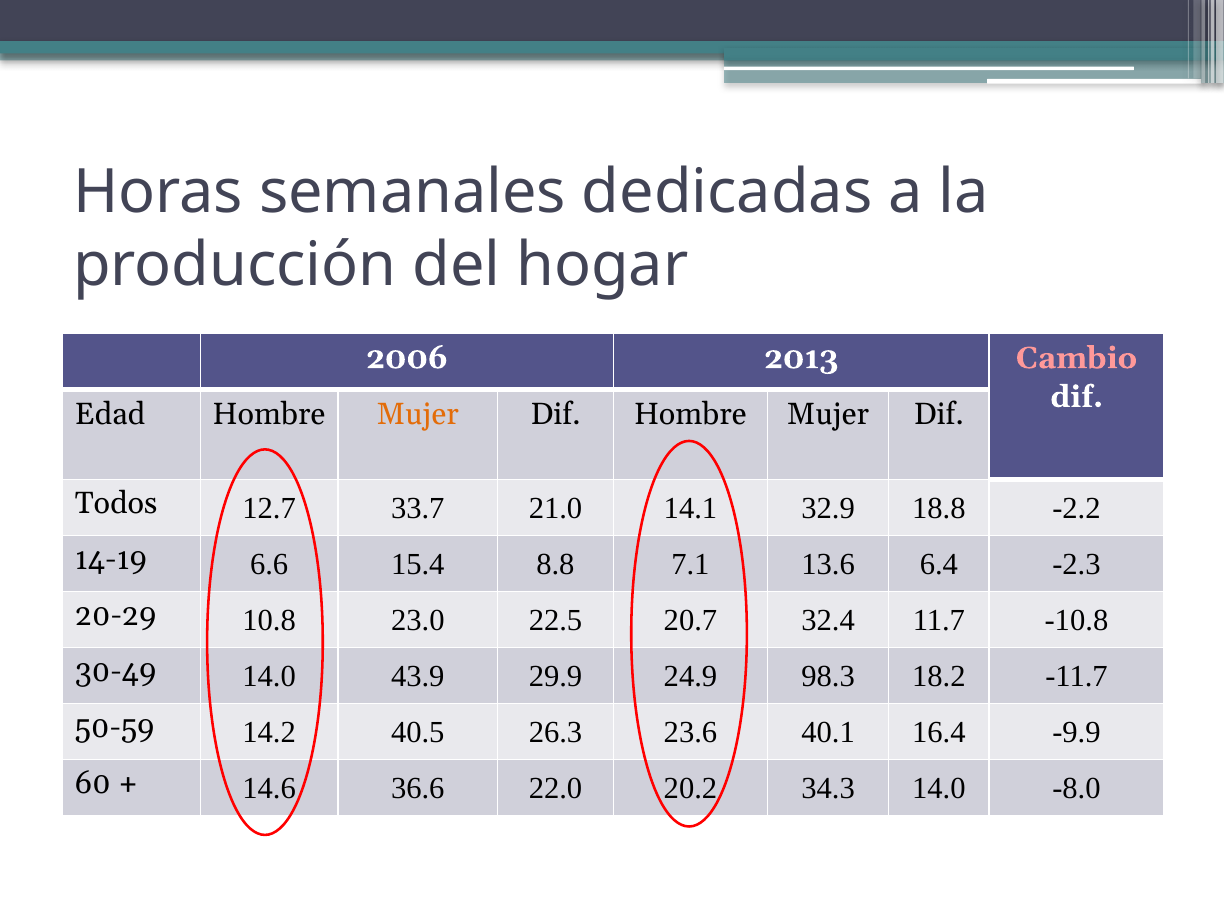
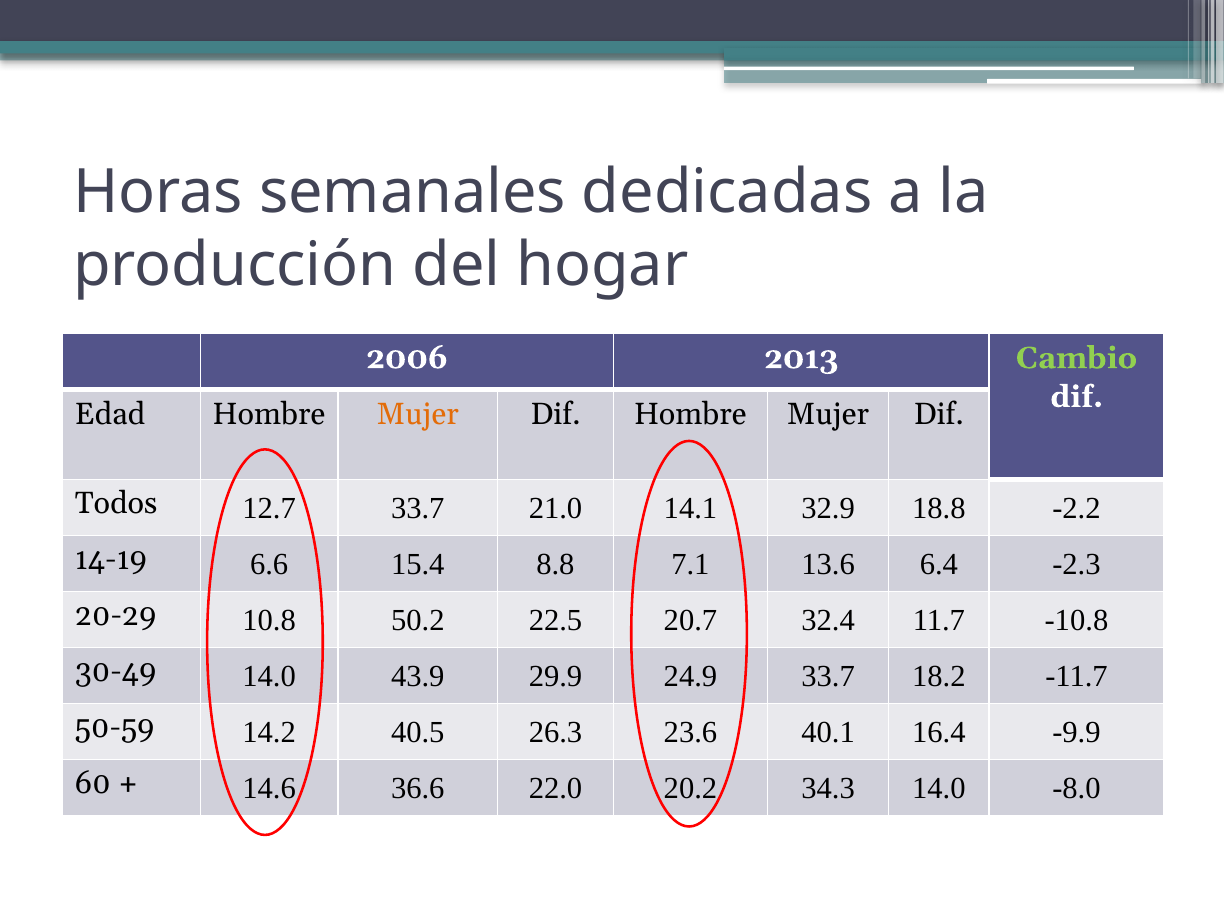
Cambio colour: pink -> light green (1077, 358)
23.0: 23.0 -> 50.2 (418, 620)
24.9 98.3: 98.3 -> 33.7 (828, 676)
